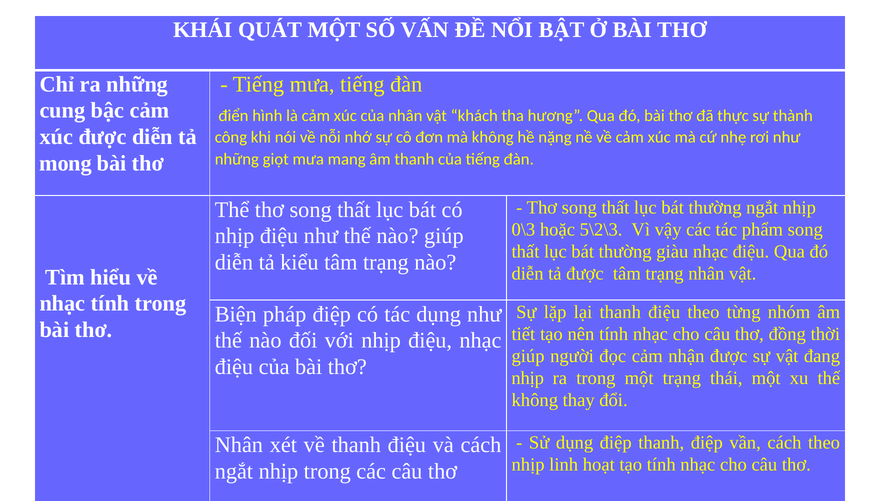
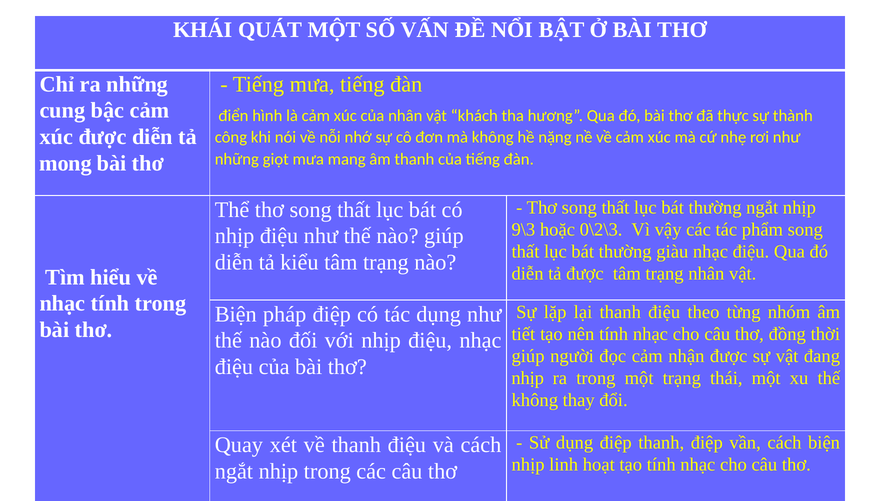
0\3: 0\3 -> 9\3 (523, 230)
5\2\3: 5\2\3 -> 0\2\3 (601, 230)
cách theo: theo -> biện (824, 443)
Nhân: Nhân -> Quay (239, 445)
